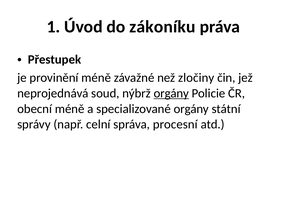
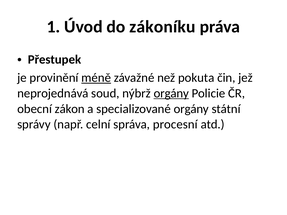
méně underline: none -> present (96, 78)
zločiny: zločiny -> pokuta (196, 78)
obecní méně: méně -> zákon (70, 109)
